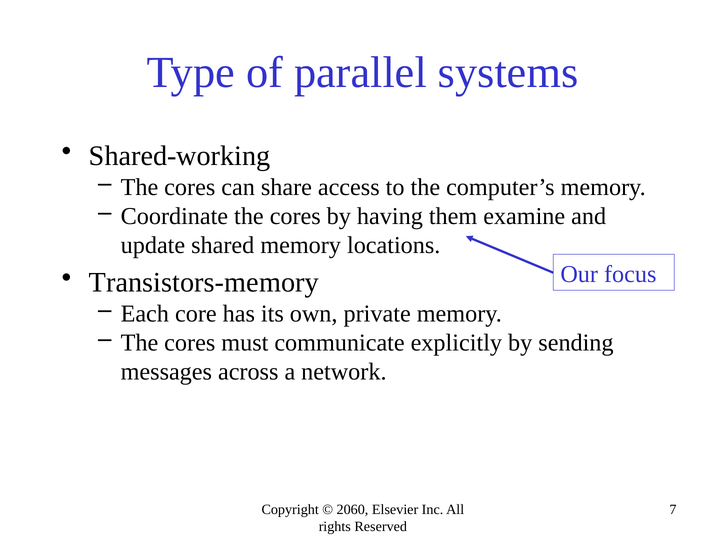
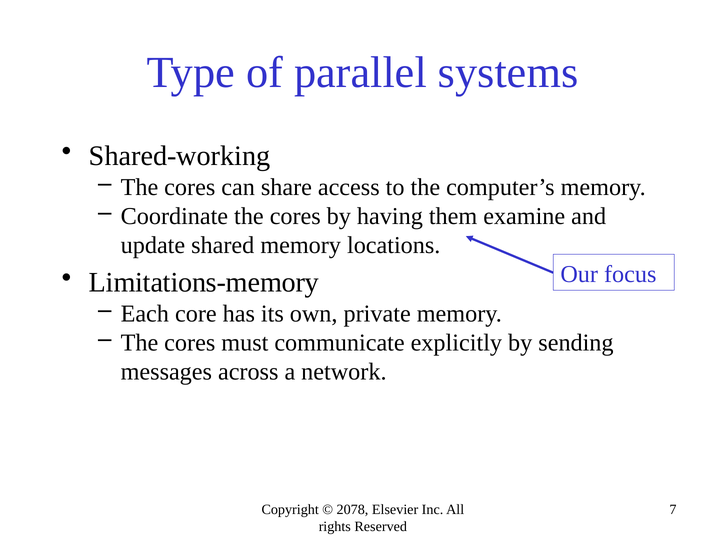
Transistors-memory: Transistors-memory -> Limitations-memory (204, 282)
2060: 2060 -> 2078 (352, 509)
